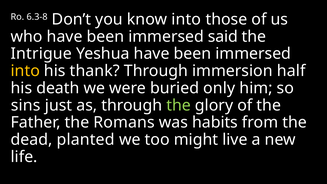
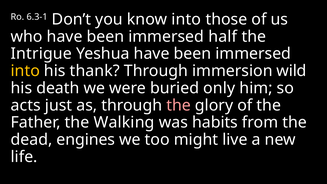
6.3-8: 6.3-8 -> 6.3-1 (37, 17)
said: said -> half (223, 37)
half: half -> wild (291, 71)
sins: sins -> acts (26, 105)
the colour: light green -> pink (179, 105)
Romans: Romans -> Walking (124, 122)
planted: planted -> engines (86, 140)
